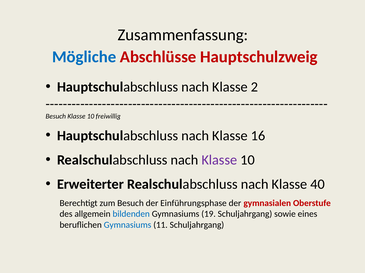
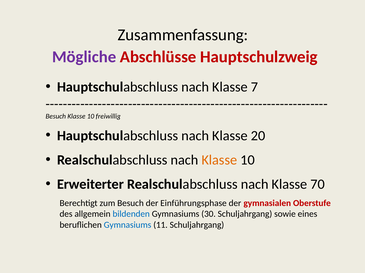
Mögliche colour: blue -> purple (84, 57)
2: 2 -> 7 (255, 87)
16: 16 -> 20 (258, 136)
Klasse colour: purple -> orange (219, 160)
40: 40 -> 70 (318, 185)
19: 19 -> 30 (209, 215)
